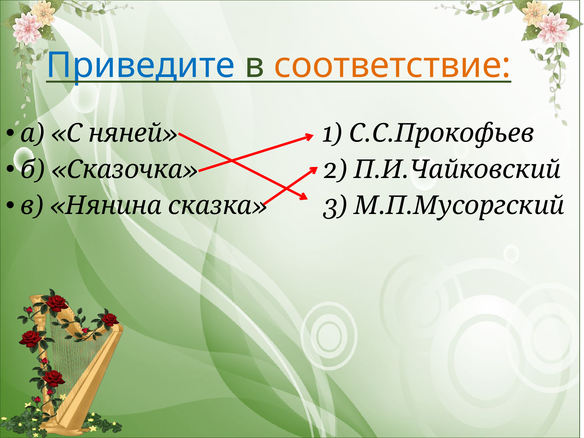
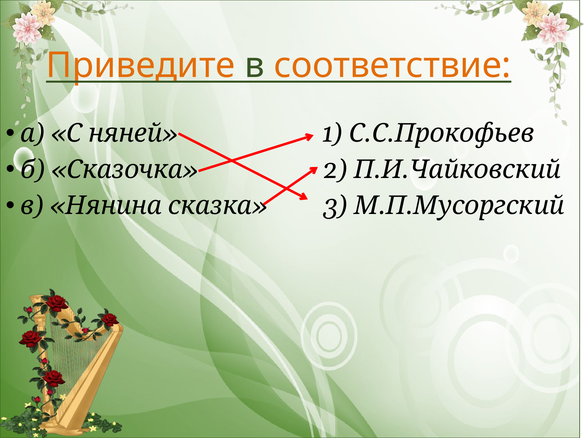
Приведите colour: blue -> orange (141, 65)
